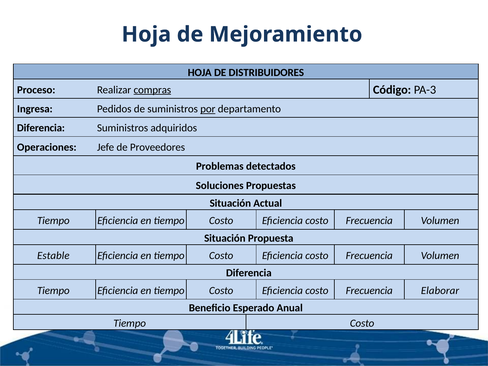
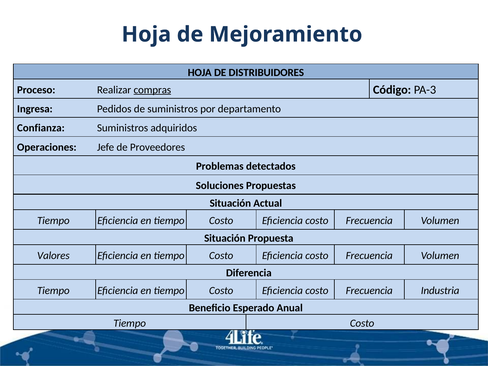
por underline: present -> none (208, 109)
Diferencia: Diferencia -> Confianza (41, 128)
Estable: Estable -> Valores (53, 256)
Elaborar: Elaborar -> Industria (440, 290)
